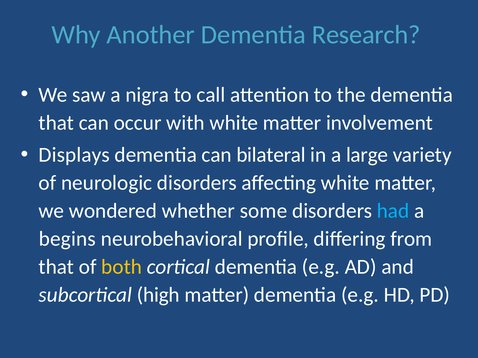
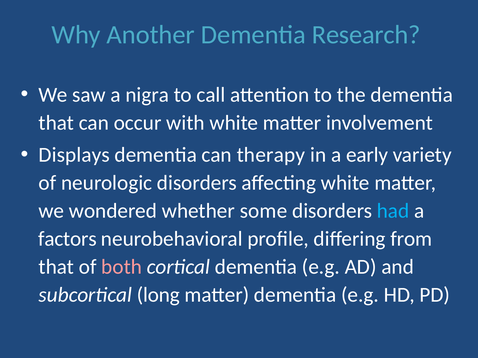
bilateral: bilateral -> therapy (271, 155)
large: large -> early (367, 155)
begins: begins -> factors (67, 239)
both colour: yellow -> pink (122, 267)
high: high -> long (158, 295)
